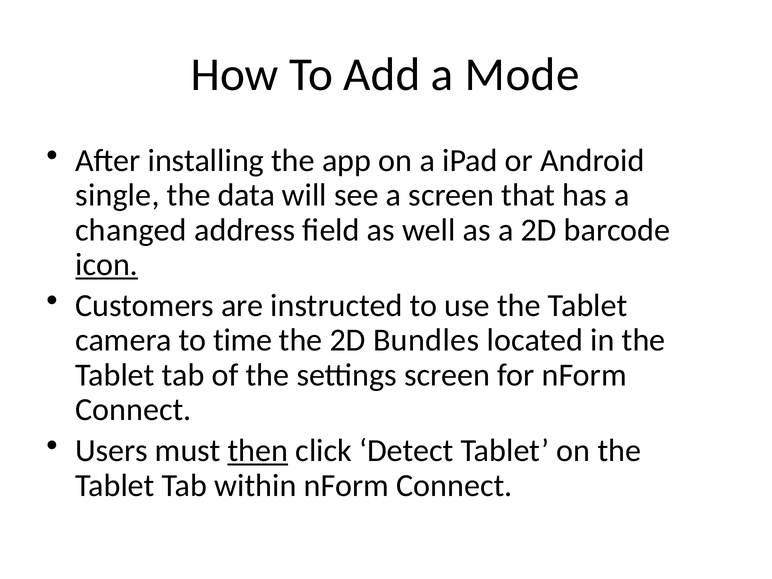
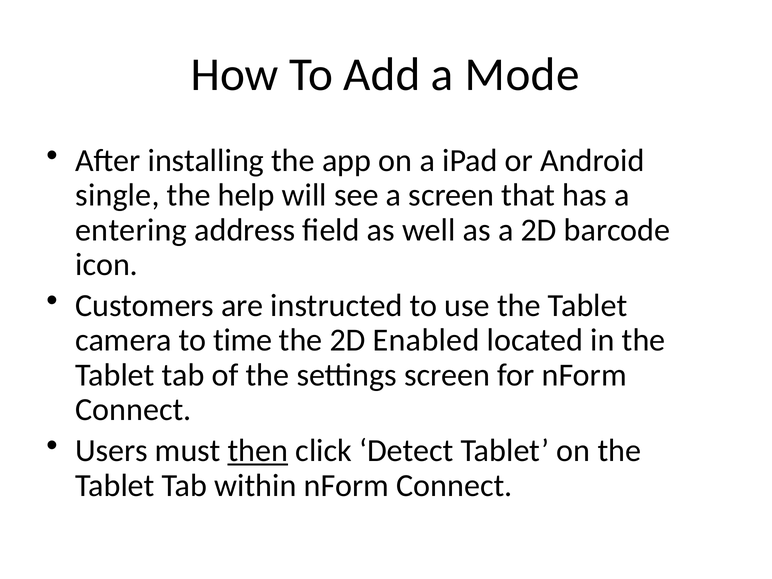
data: data -> help (246, 195)
changed: changed -> entering (131, 230)
icon underline: present -> none (107, 265)
Bundles: Bundles -> Enabled (426, 340)
